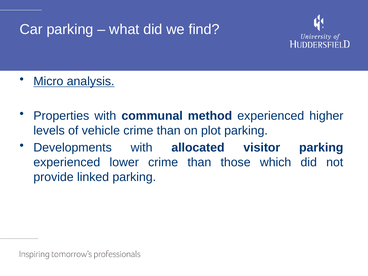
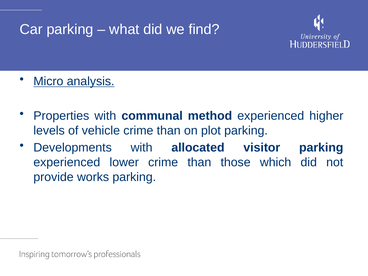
linked: linked -> works (93, 177)
